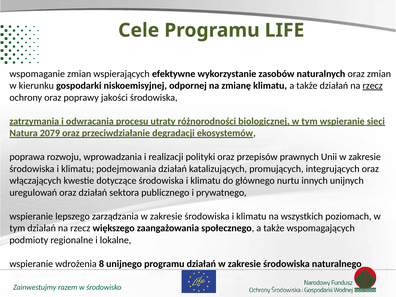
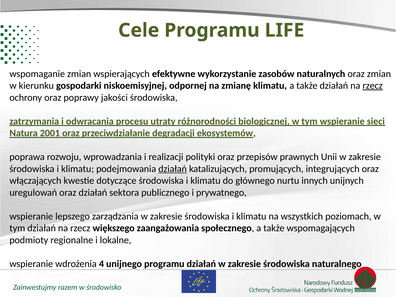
2079: 2079 -> 2001 (50, 133)
działań underline: none -> present (173, 169)
8: 8 -> 4 (101, 264)
